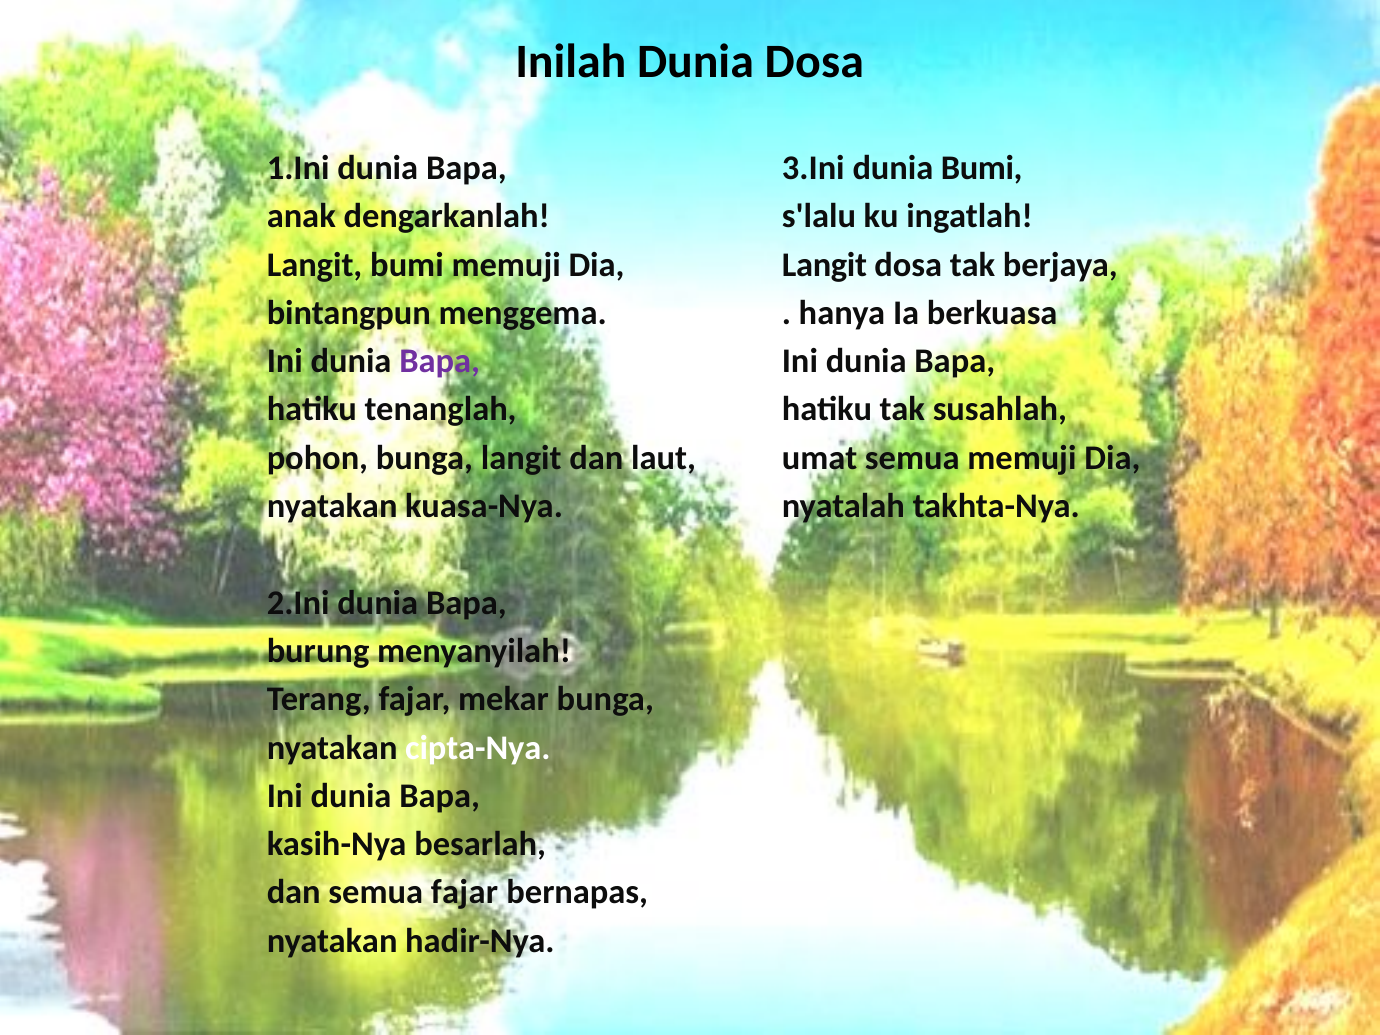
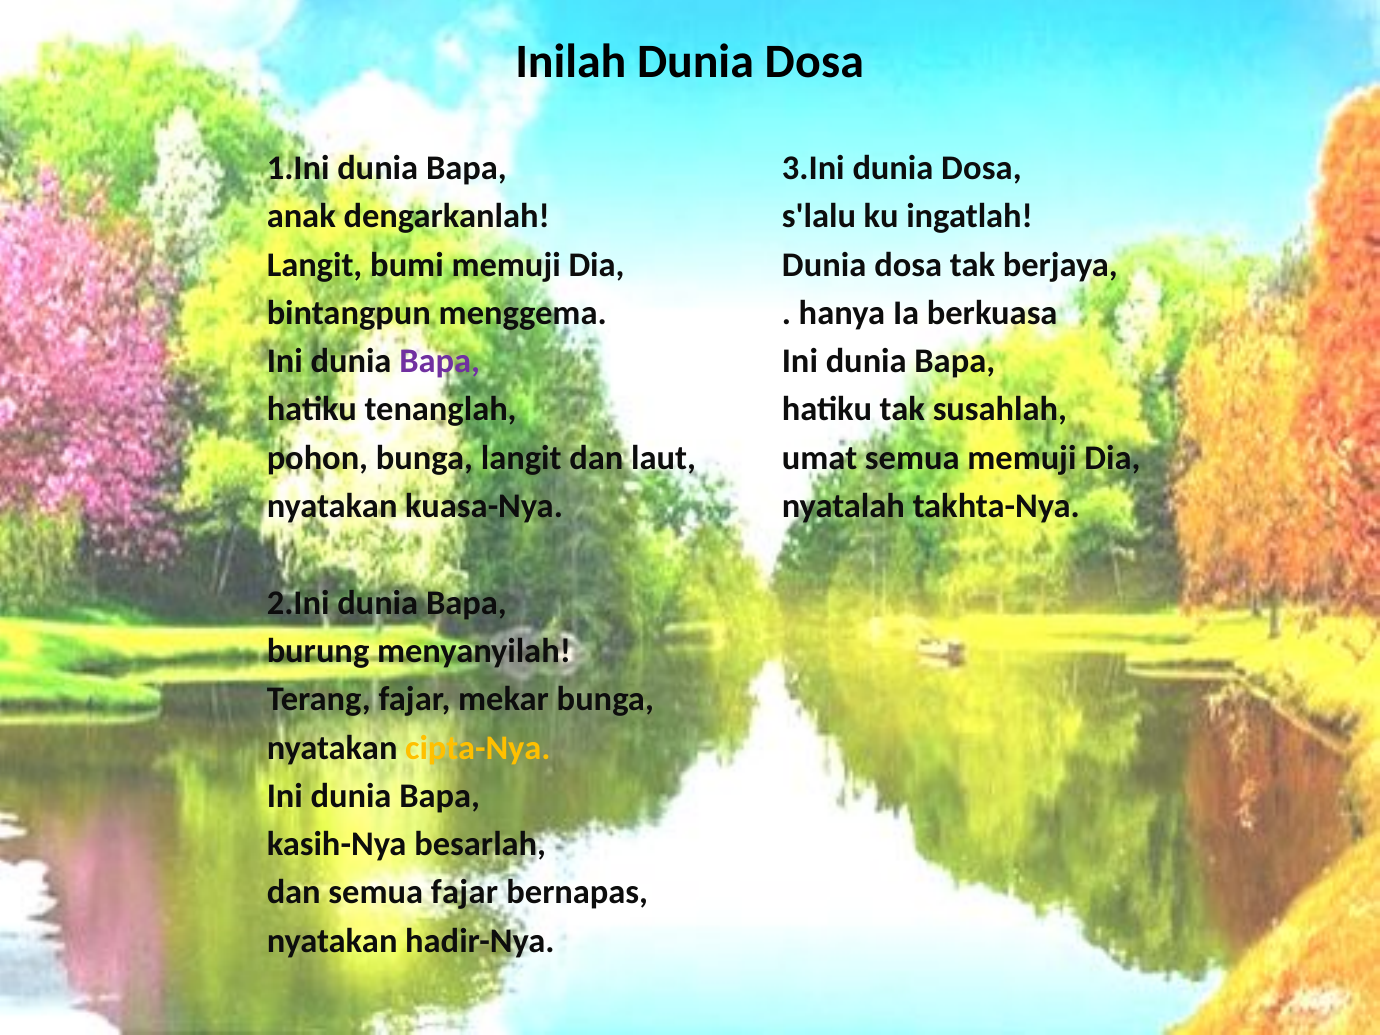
3.Ini dunia Bumi: Bumi -> Dosa (981, 168)
Langit: Langit -> Dunia (824, 265)
cipta-Nya colour: white -> yellow (478, 748)
